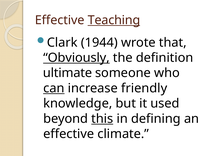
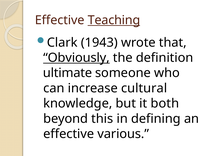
1944: 1944 -> 1943 (99, 43)
can underline: present -> none (54, 89)
friendly: friendly -> cultural (144, 89)
used: used -> both (165, 104)
this underline: present -> none (102, 119)
climate: climate -> various (123, 135)
